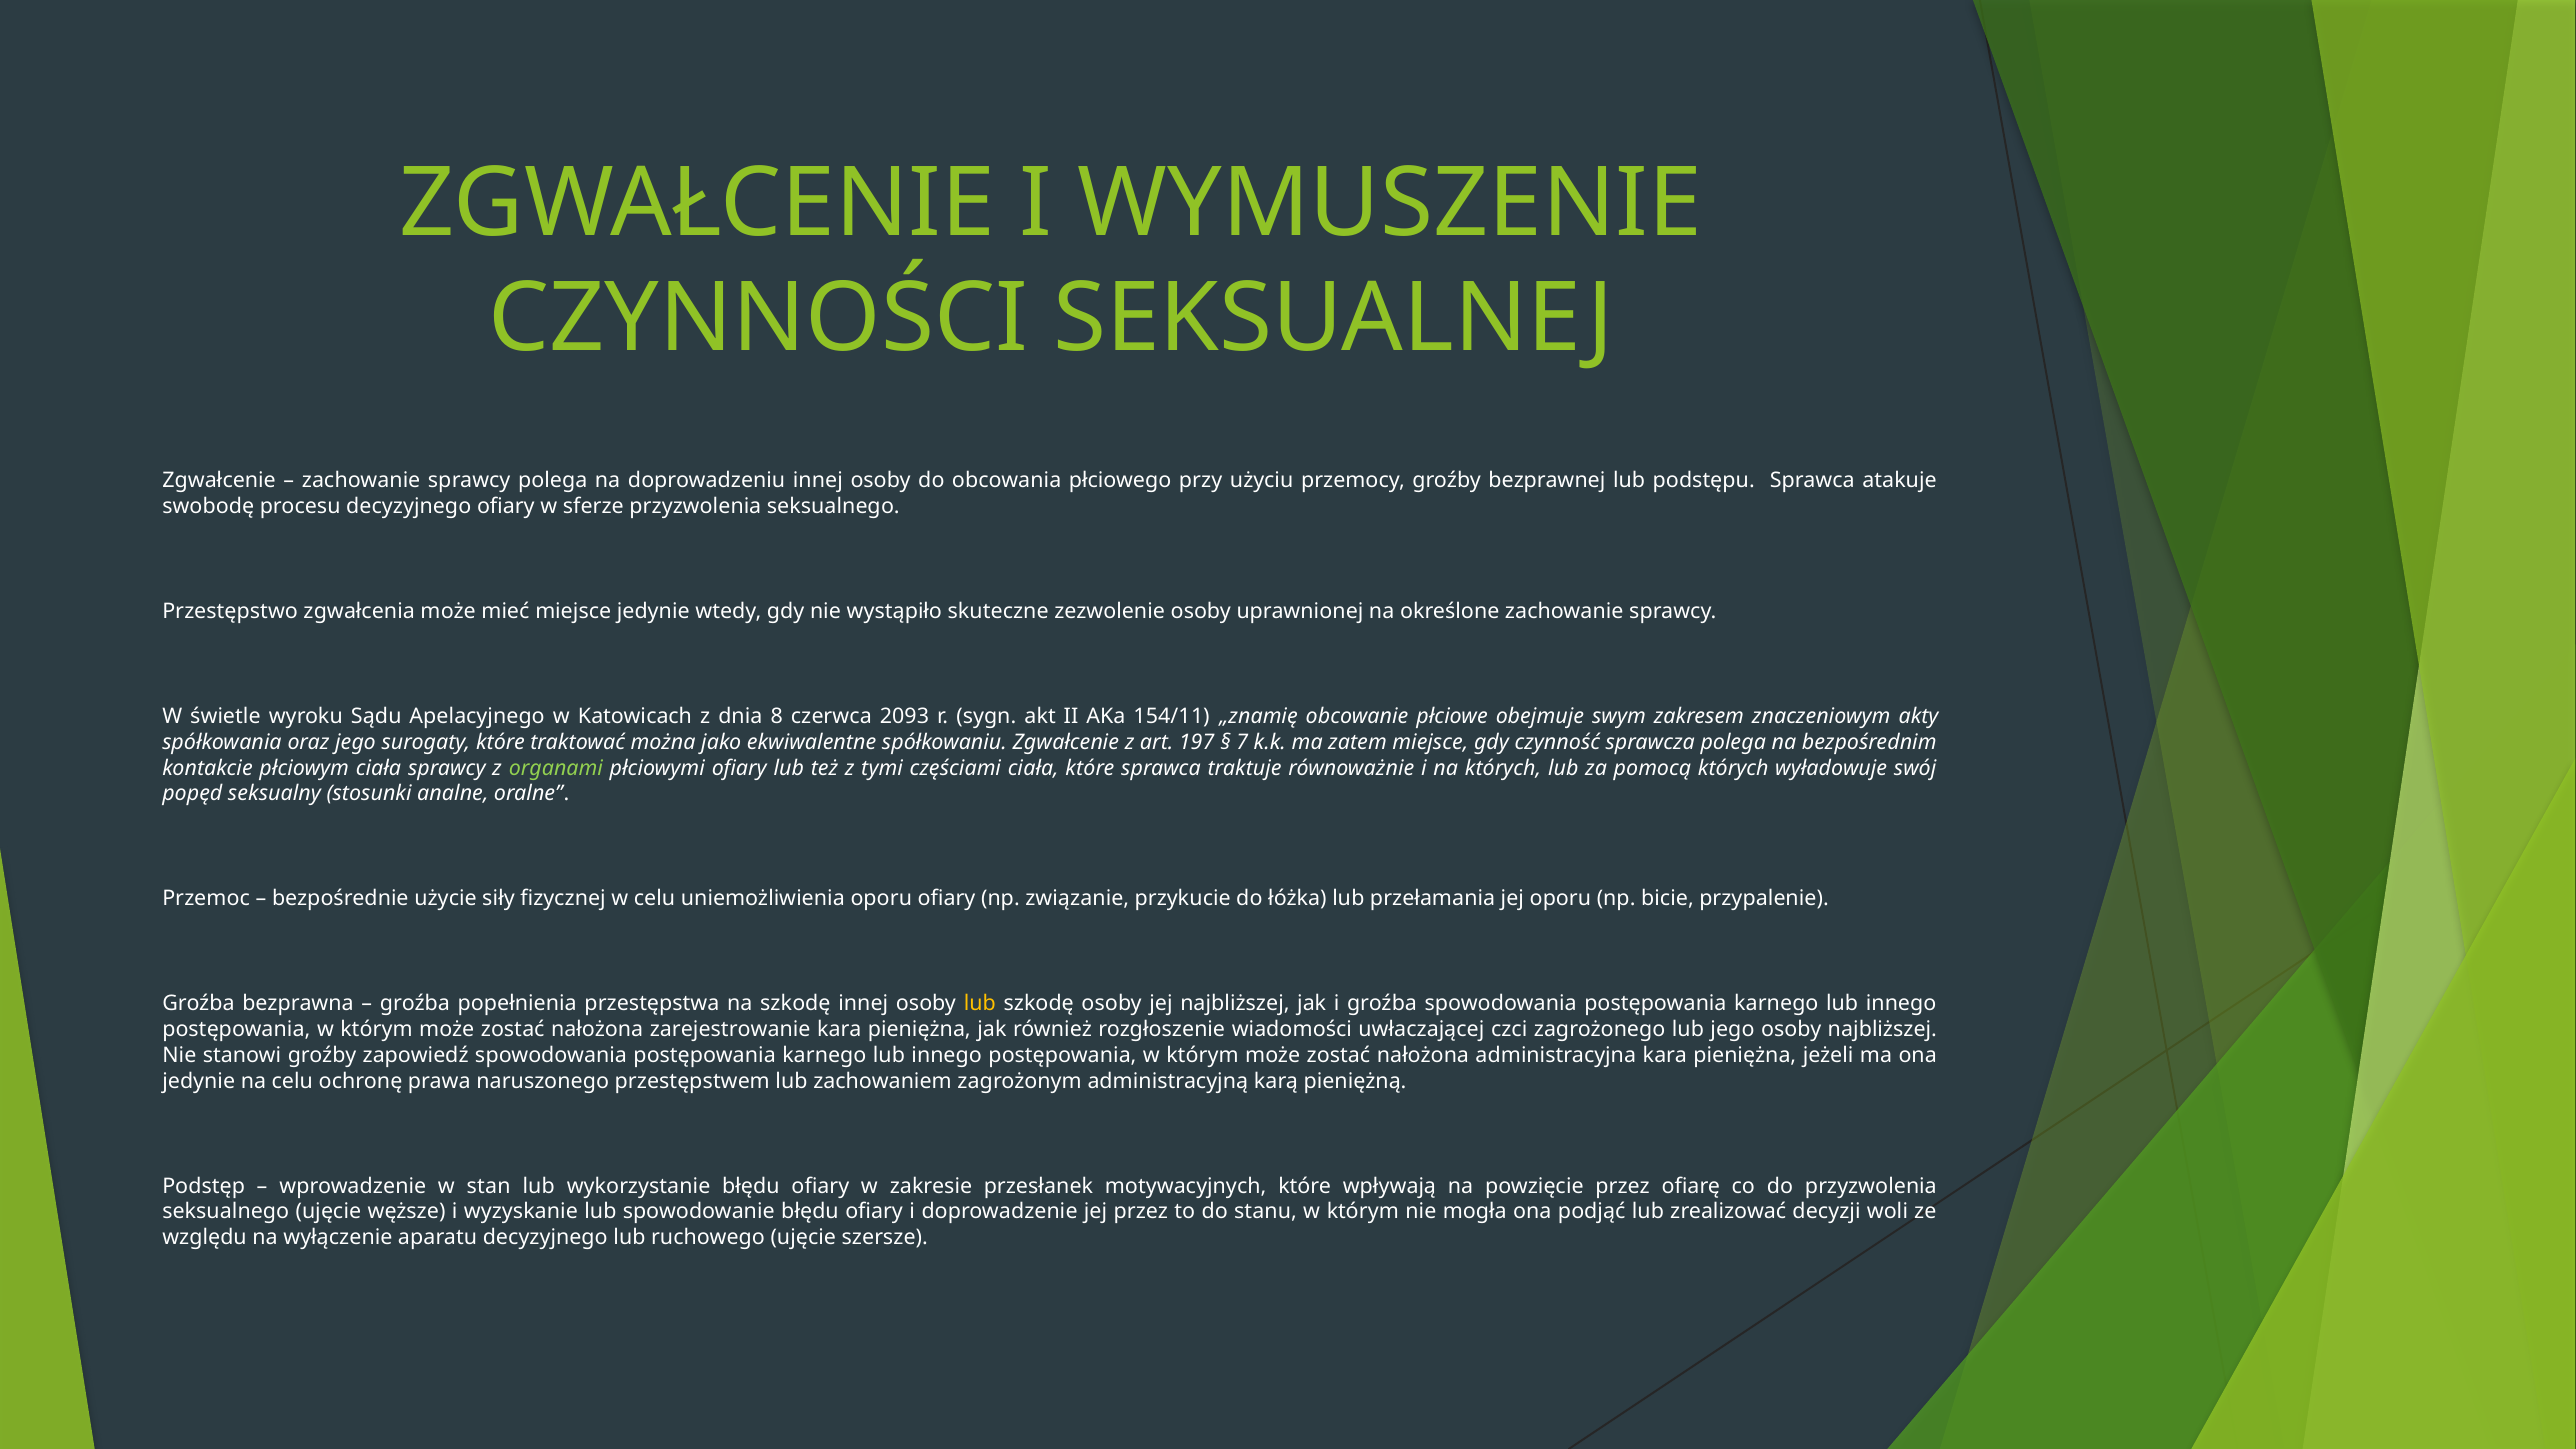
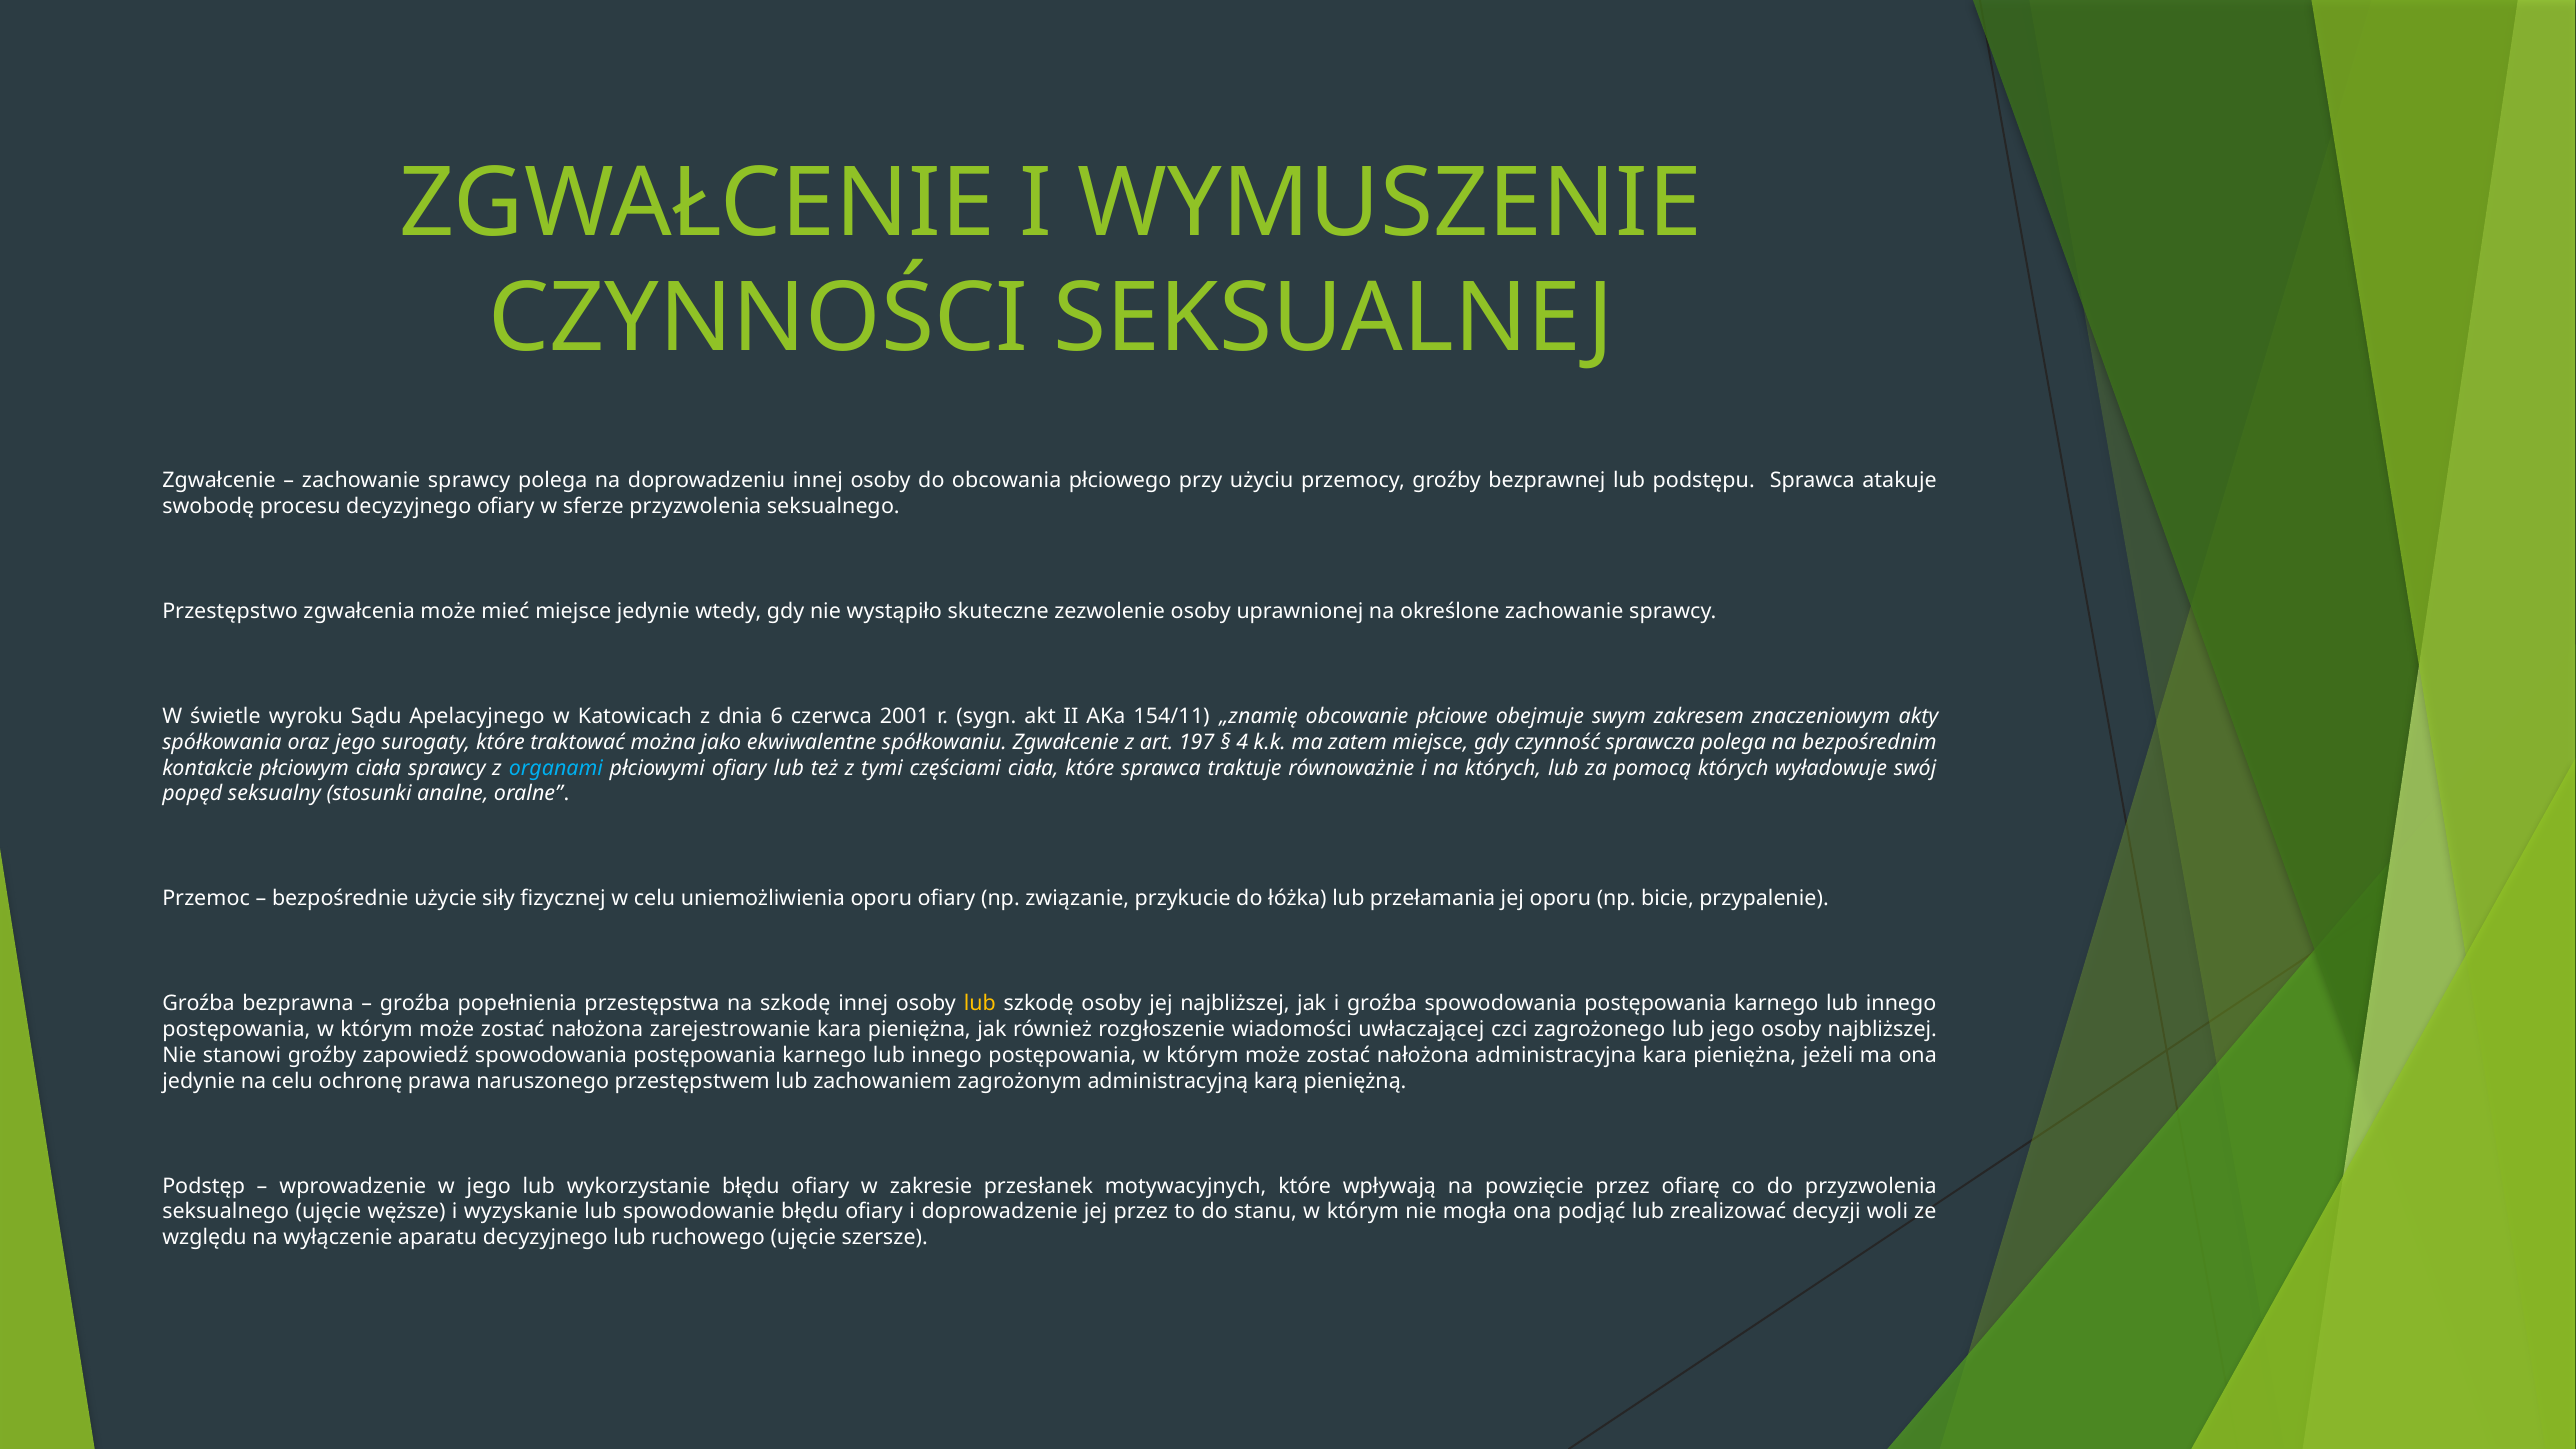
8: 8 -> 6 (777, 717)
2093: 2093 -> 2001 (904, 717)
7: 7 -> 4 (1242, 742)
organami colour: light green -> light blue (556, 768)
w stan: stan -> jego (489, 1186)
